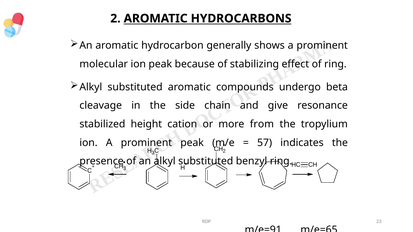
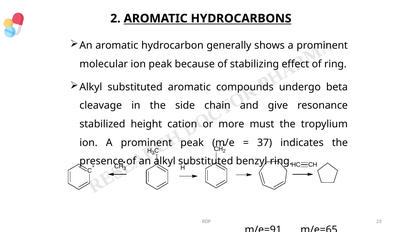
from: from -> must (262, 124)
57: 57 -> 37 (265, 143)
